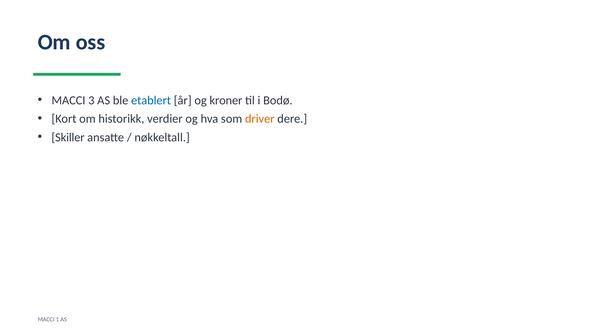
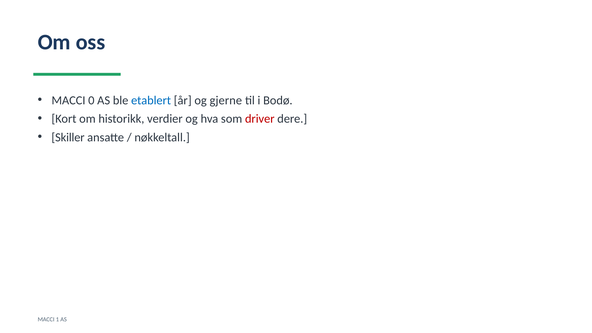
3: 3 -> 0 (91, 100)
kroner: kroner -> gjerne (226, 100)
driver colour: orange -> red (260, 119)
